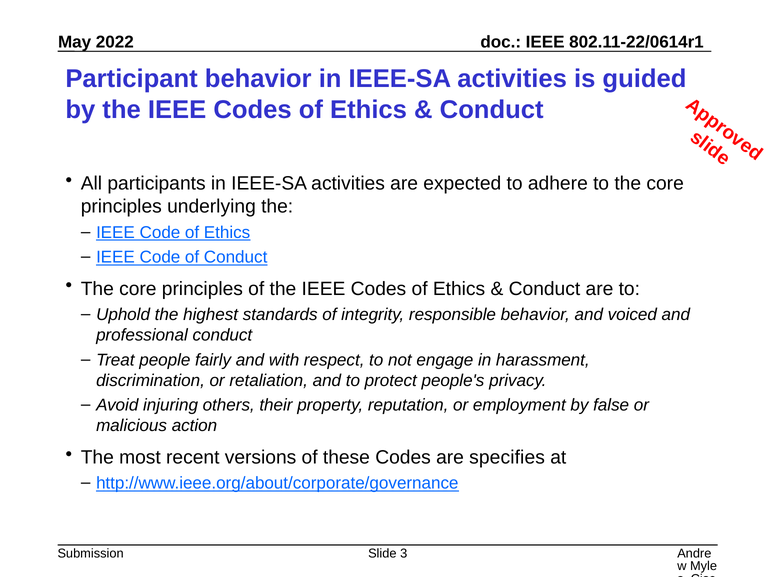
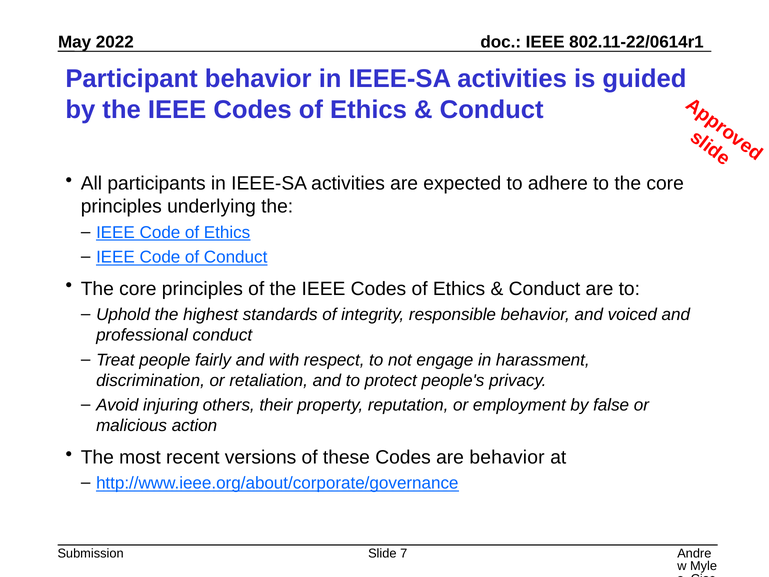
are specifies: specifies -> behavior (507, 457)
3: 3 -> 7 (404, 553)
